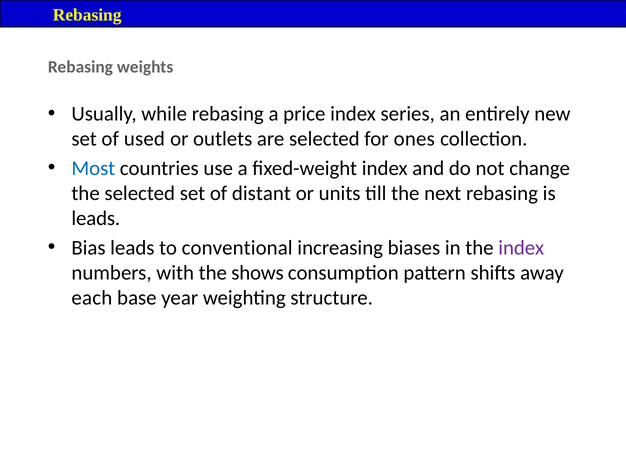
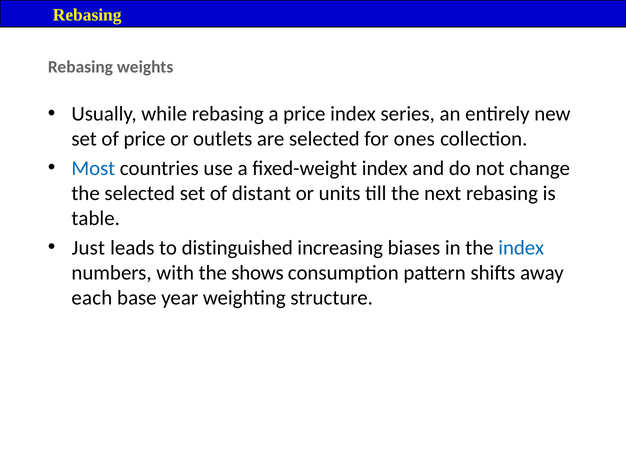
of used: used -> price (145, 139)
leads: leads -> table (96, 218)
Bias: Bias -> Just (88, 247)
conventional: conventional -> distinguished (237, 247)
index colour: purple -> blue (521, 247)
